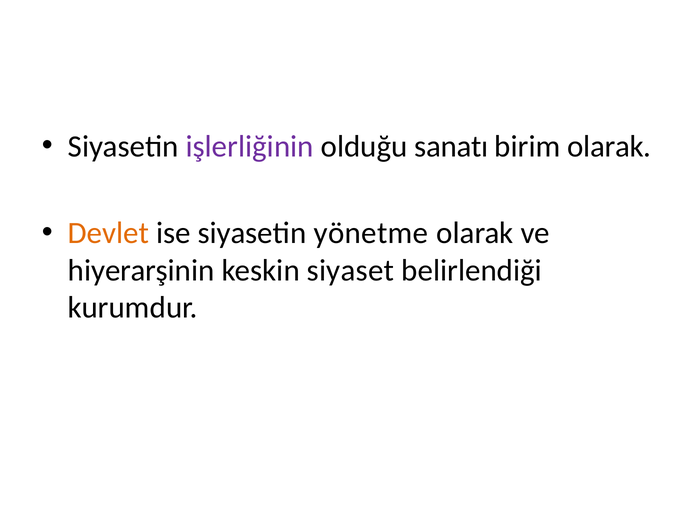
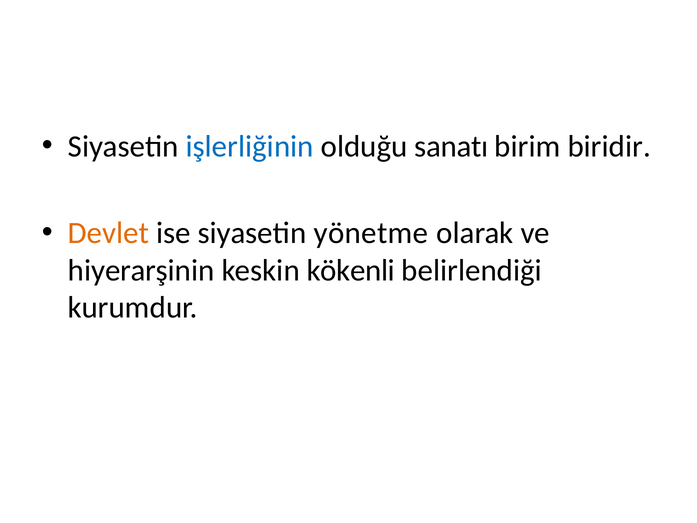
işlerliğinin colour: purple -> blue (250, 146)
birim olarak: olarak -> biridir (609, 146)
siyaset: siyaset -> kökenli (351, 270)
